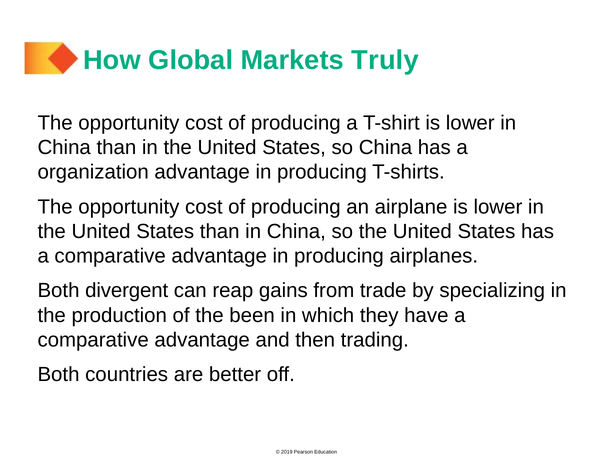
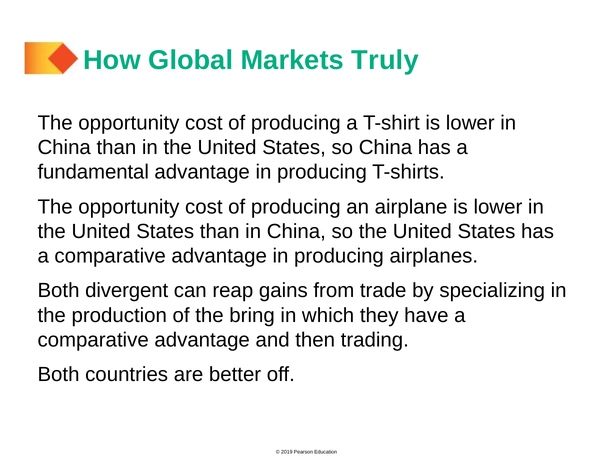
organization: organization -> fundamental (93, 172)
been: been -> bring (252, 315)
